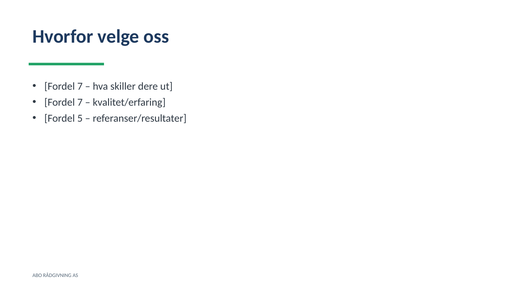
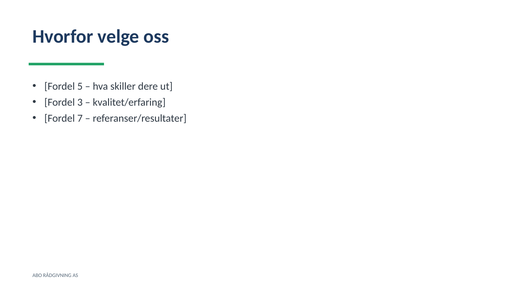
7: 7 -> 5 (80, 86)
7: 7 -> 3 (80, 102)
5: 5 -> 7 (80, 118)
